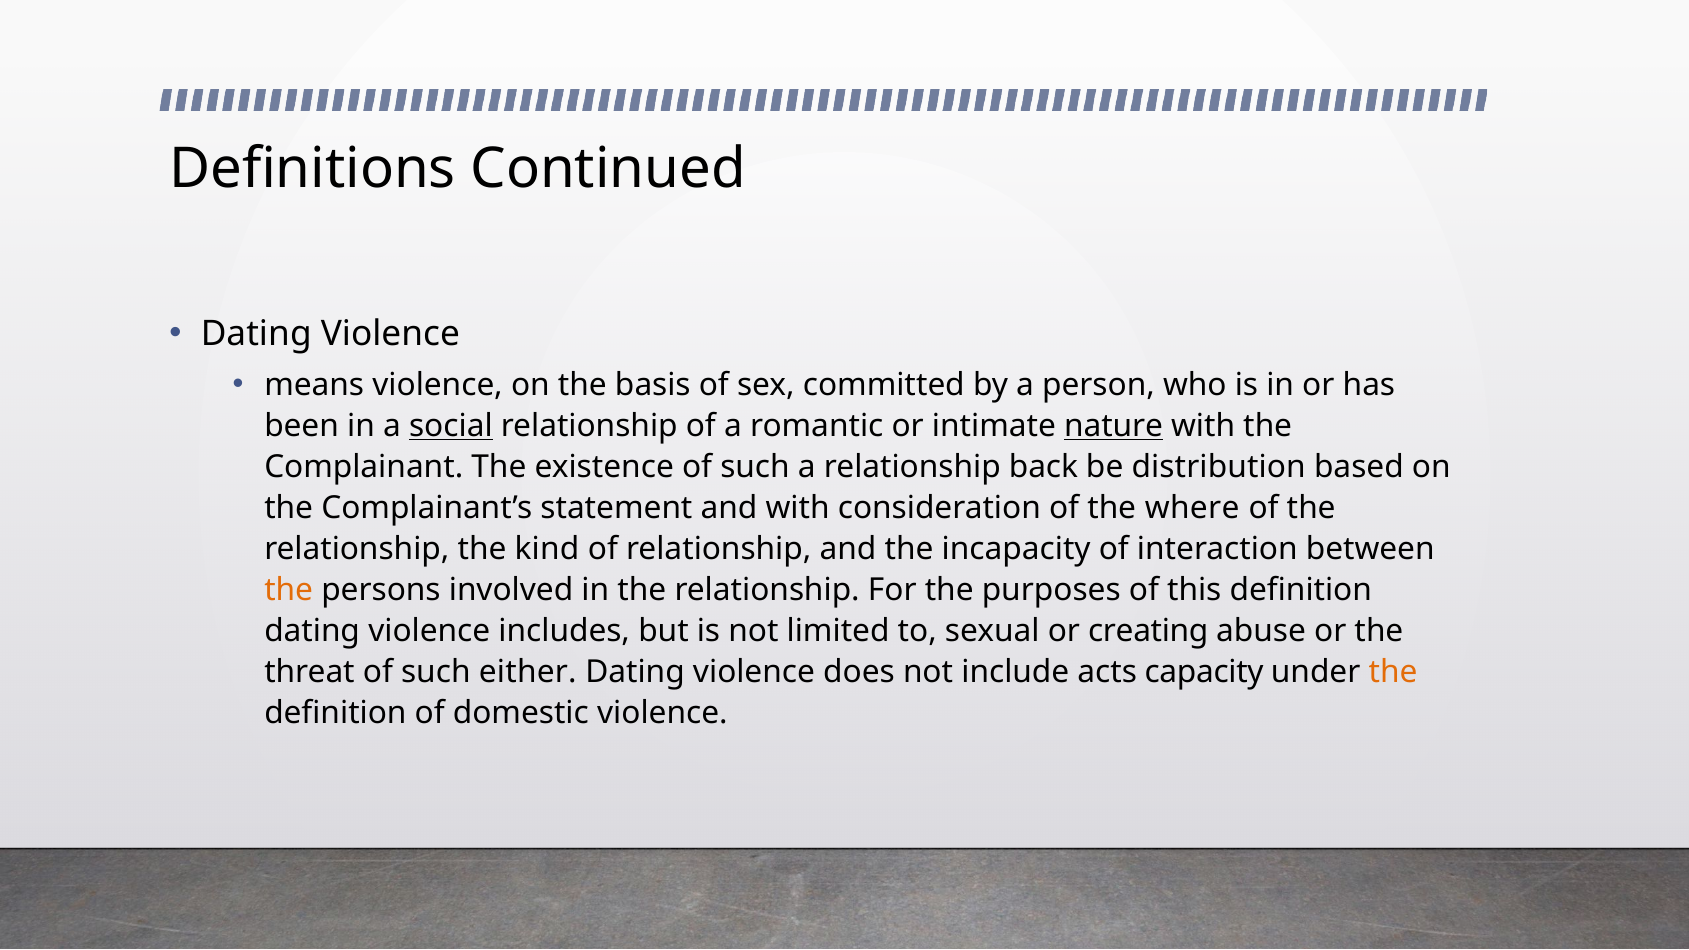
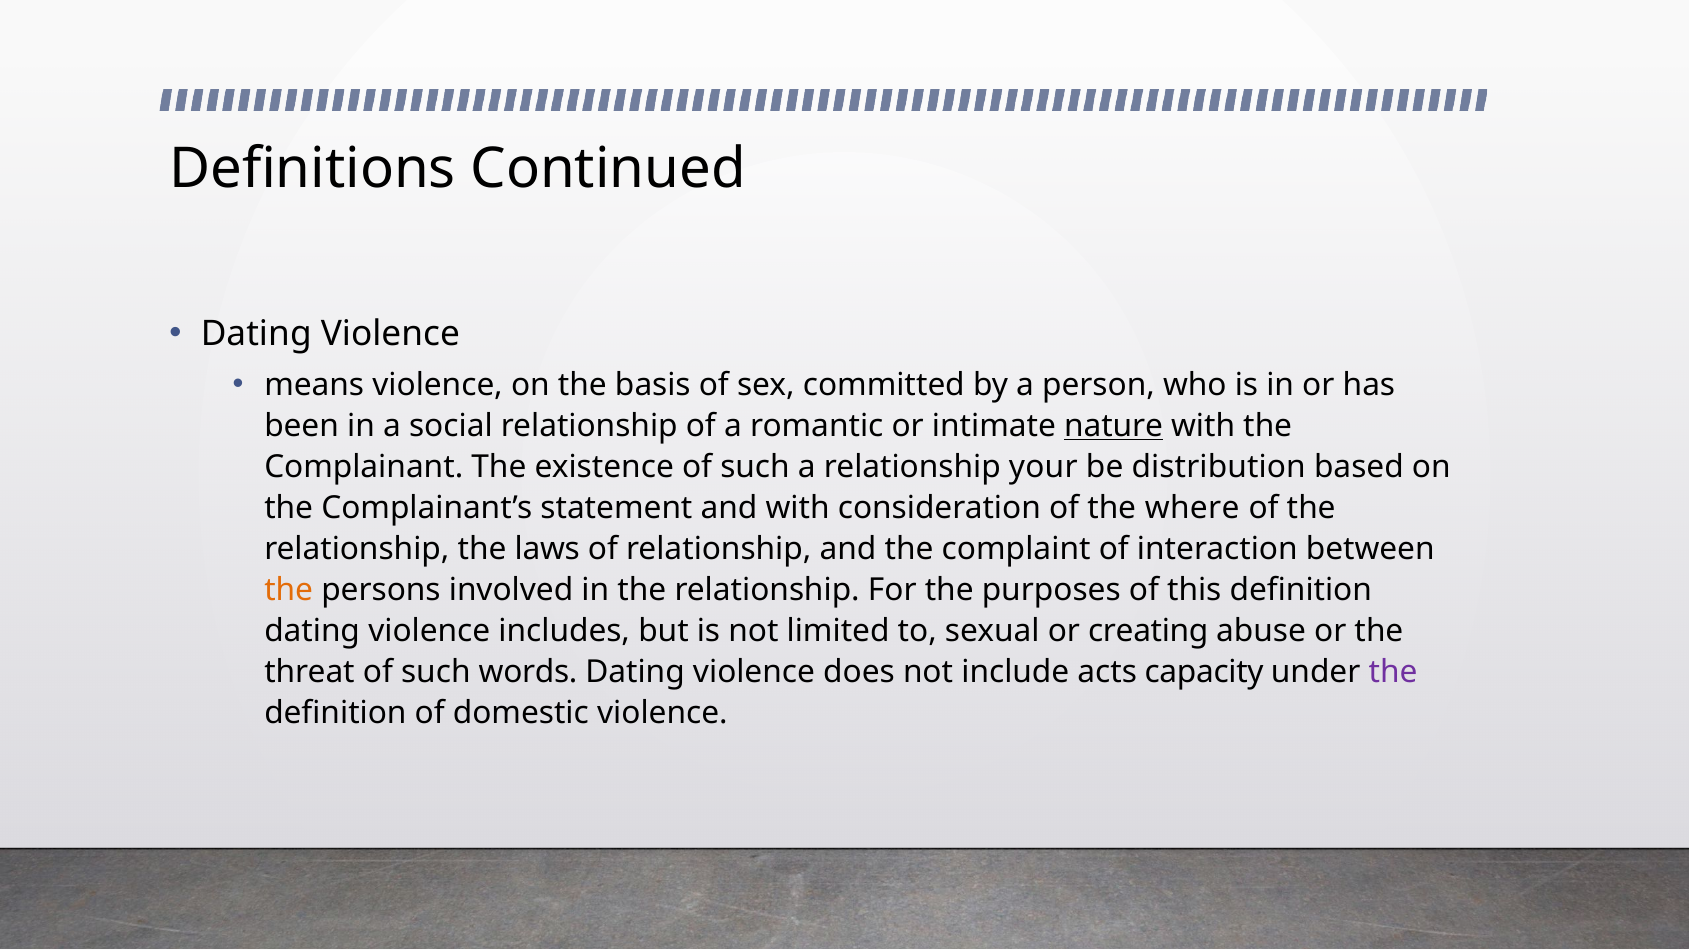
social underline: present -> none (451, 426)
back: back -> your (1043, 467)
kind: kind -> laws (547, 549)
incapacity: incapacity -> complaint (1016, 549)
either: either -> words (528, 672)
the colour: orange -> purple (1393, 672)
